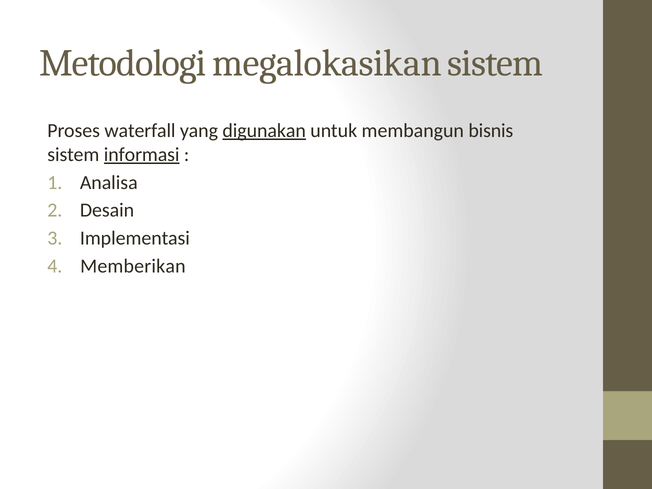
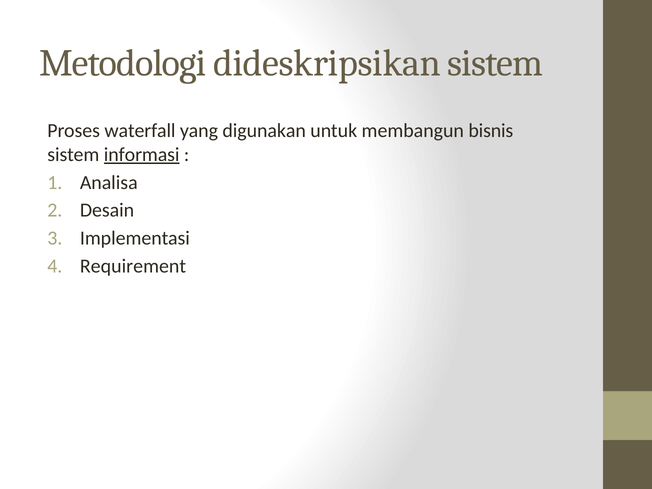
megalokasikan: megalokasikan -> dideskripsikan (327, 63)
digunakan underline: present -> none (264, 131)
Memberikan: Memberikan -> Requirement (133, 266)
